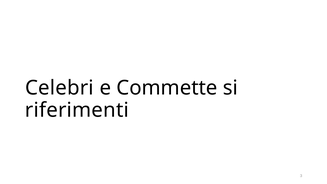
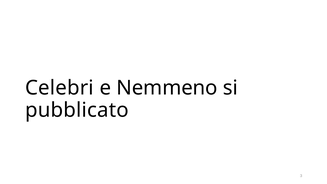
Commette: Commette -> Nemmeno (167, 88)
riferimenti: riferimenti -> pubblicato (77, 110)
